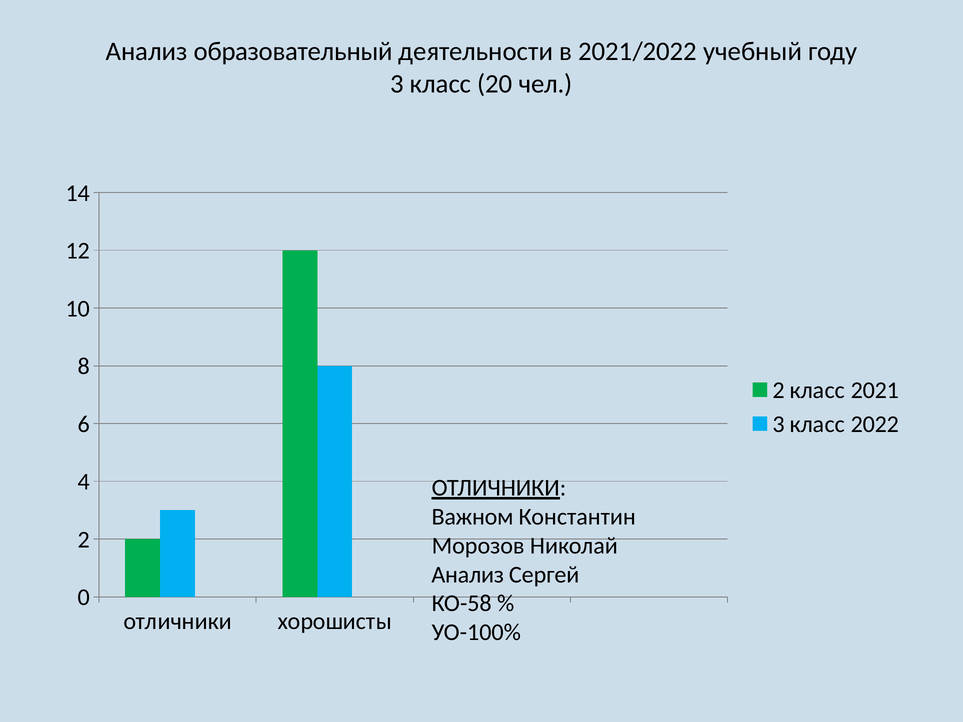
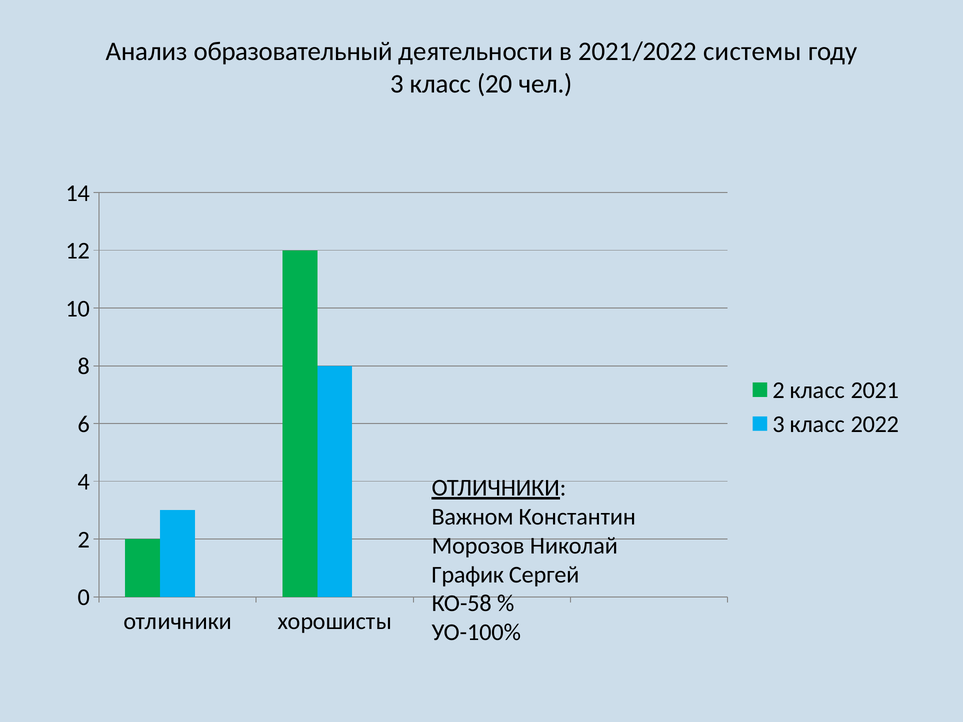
учебный: учебный -> системы (752, 52)
Анализ: Анализ -> График (468, 575)
